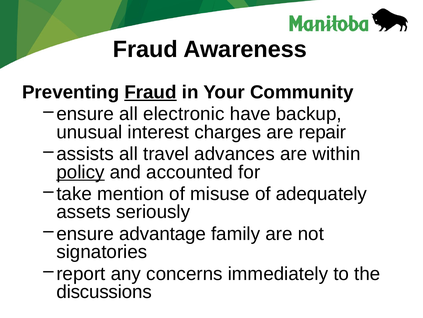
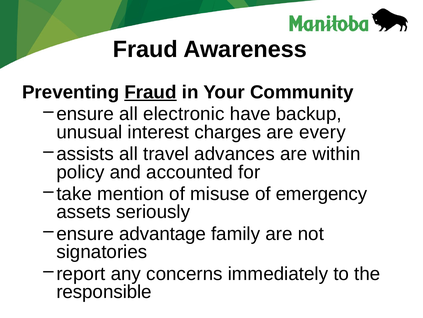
repair: repair -> every (322, 132)
policy underline: present -> none (80, 172)
adequately: adequately -> emergency (321, 194)
discussions: discussions -> responsible (104, 291)
